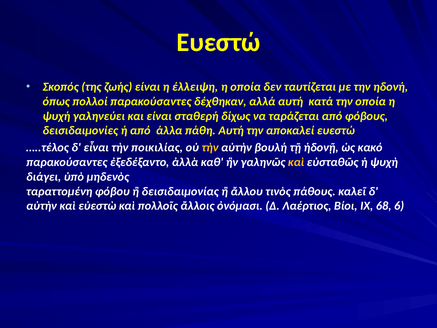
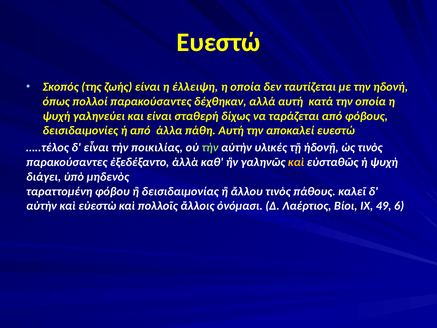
τὴν colour: yellow -> light green (210, 148)
βουλή: βουλή -> υλικές (271, 148)
ὡς κακό: κακό -> τινὸς (370, 148)
68: 68 -> 49 (384, 206)
